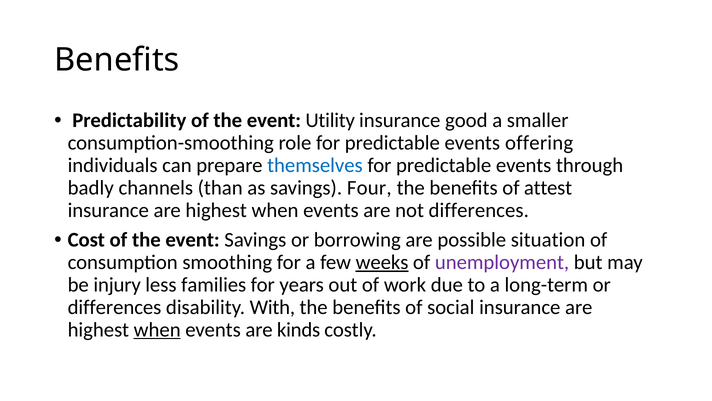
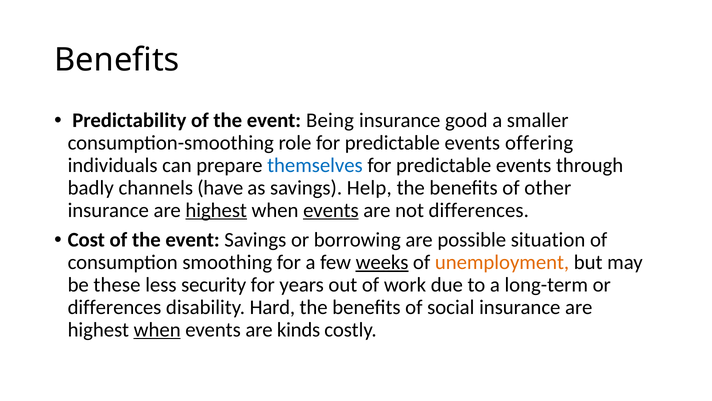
Utility: Utility -> Being (330, 120)
than: than -> have (220, 188)
Four: Four -> Help (369, 188)
attest: attest -> other (548, 188)
highest underline: none -> present (216, 210)
events underline: none -> present (331, 210)
unemployment colour: purple -> orange (502, 262)
injury: injury -> these (117, 284)
families: families -> security (214, 284)
With: With -> Hard (272, 307)
